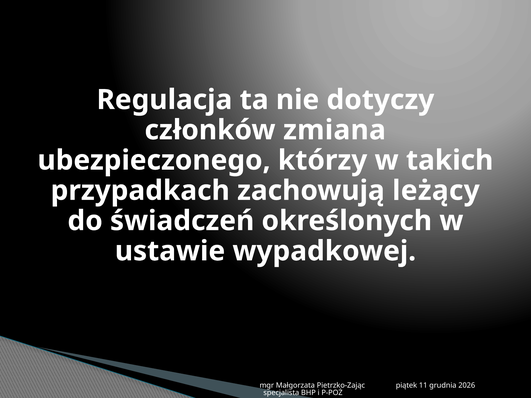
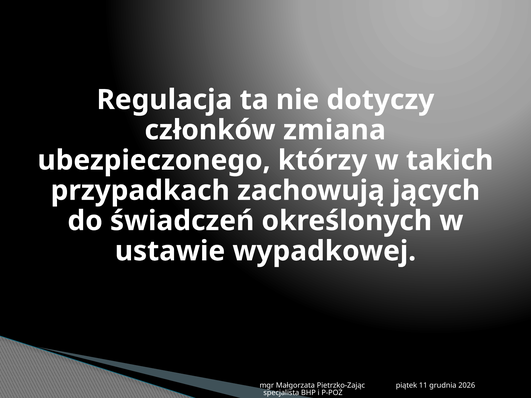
leżący: leżący -> jących (436, 191)
